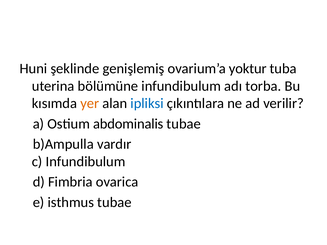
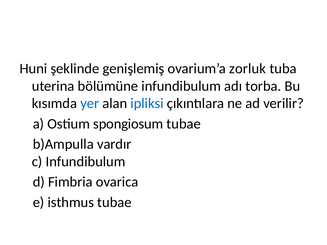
yoktur: yoktur -> zorluk (248, 69)
yer colour: orange -> blue (90, 104)
abdominalis: abdominalis -> spongiosum (128, 124)
